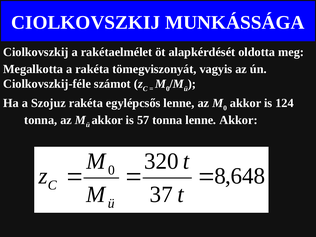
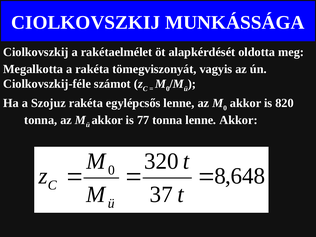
124: 124 -> 820 (285, 103)
57: 57 -> 77 (143, 120)
